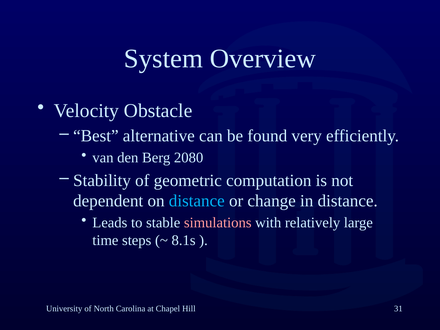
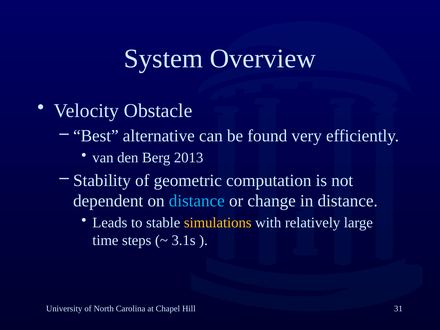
2080: 2080 -> 2013 (189, 158)
simulations colour: pink -> yellow (218, 223)
8.1s: 8.1s -> 3.1s (184, 240)
